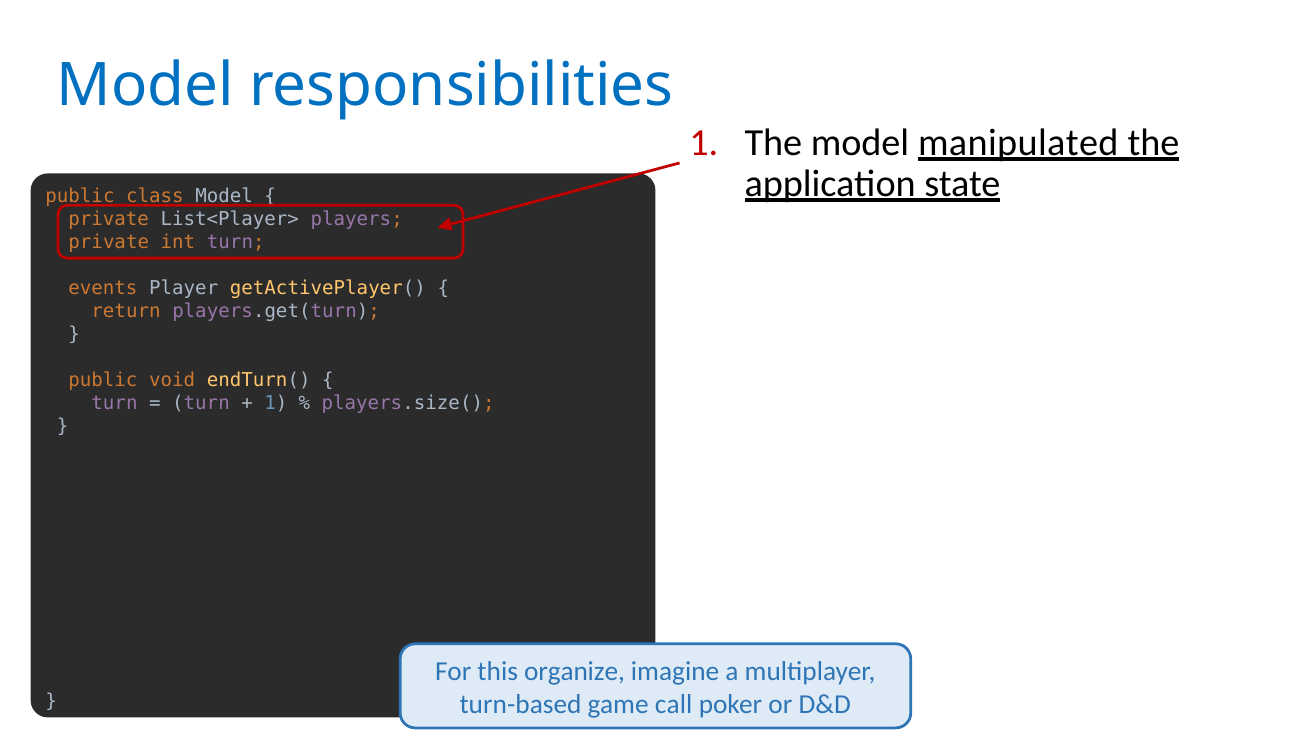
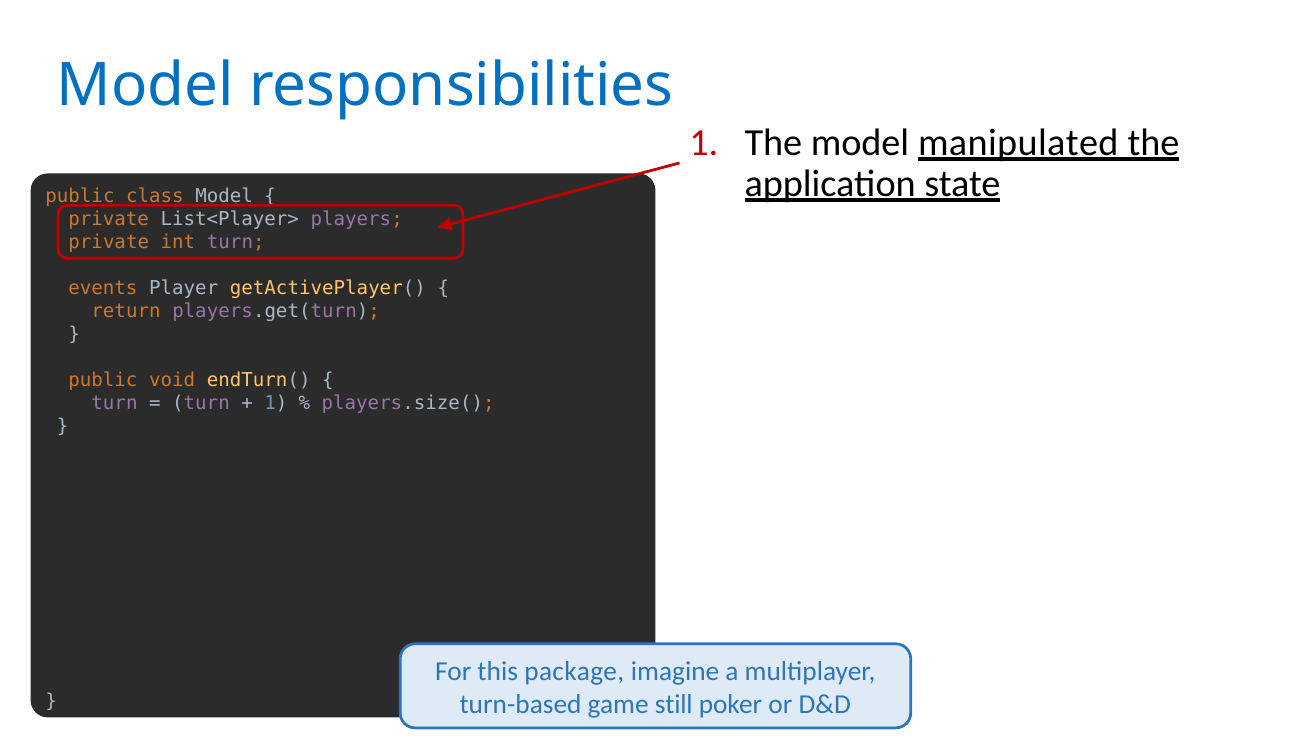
organize: organize -> package (574, 671)
call: call -> still (674, 704)
